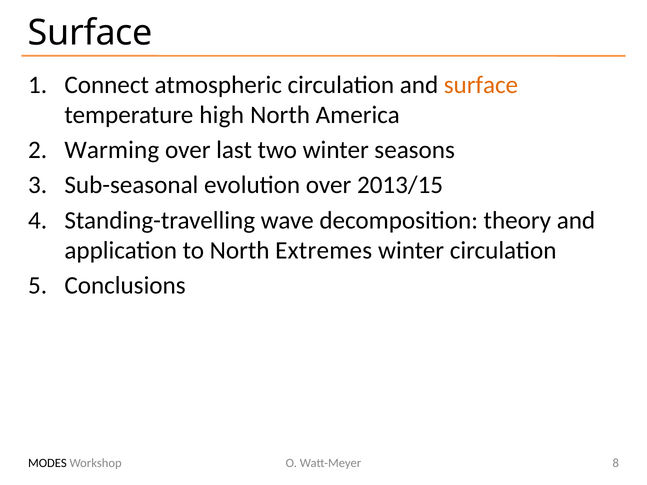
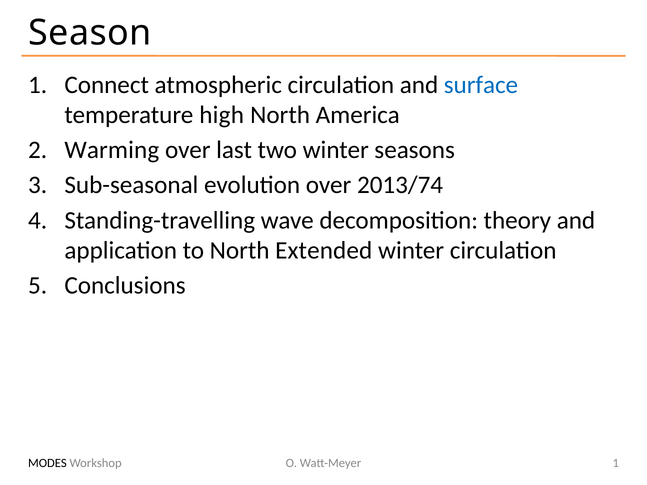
Surface: Surface -> Season (90, 33)
surface colour: orange -> blue (481, 85)
2013/15: 2013/15 -> 2013/74 (400, 185)
Extremes: Extremes -> Extended (324, 251)
Watt-Meyer 8: 8 -> 1 (616, 464)
